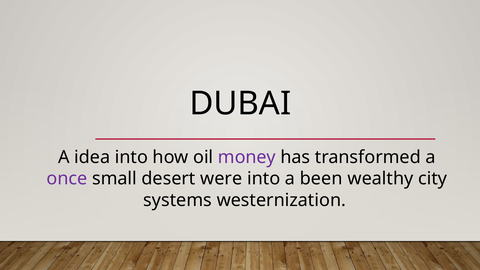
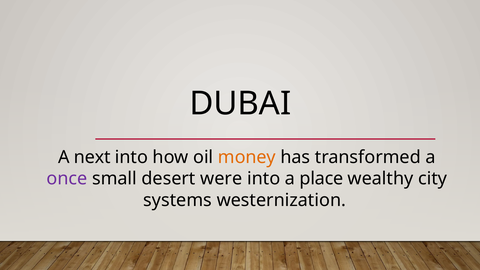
idea: idea -> next (92, 157)
money colour: purple -> orange (247, 157)
been: been -> place (321, 179)
